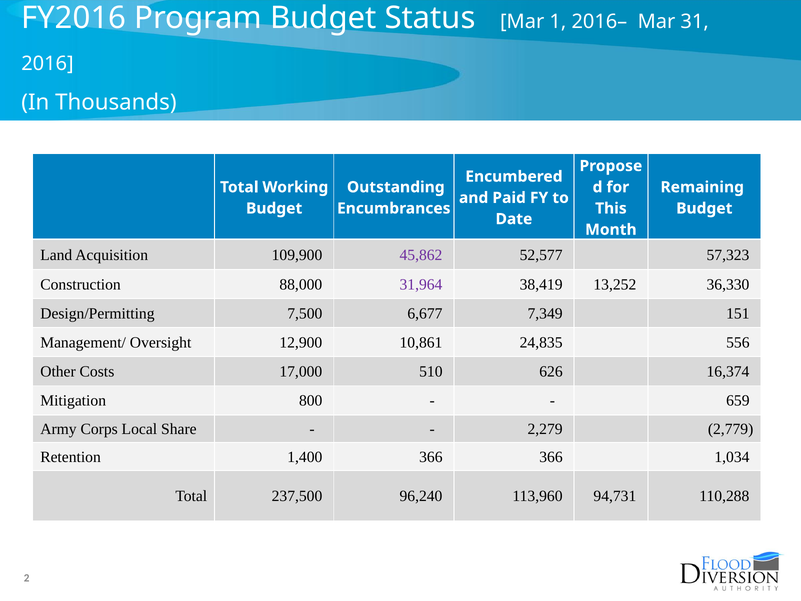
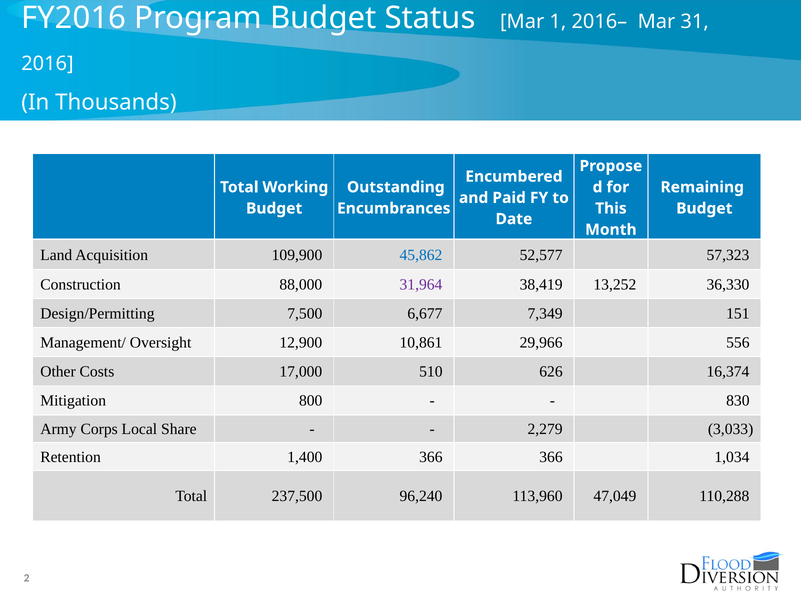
45,862 colour: purple -> blue (421, 255)
24,835: 24,835 -> 29,966 (541, 343)
659: 659 -> 830 (738, 401)
2,779: 2,779 -> 3,033 (731, 429)
94,731: 94,731 -> 47,049 (615, 496)
